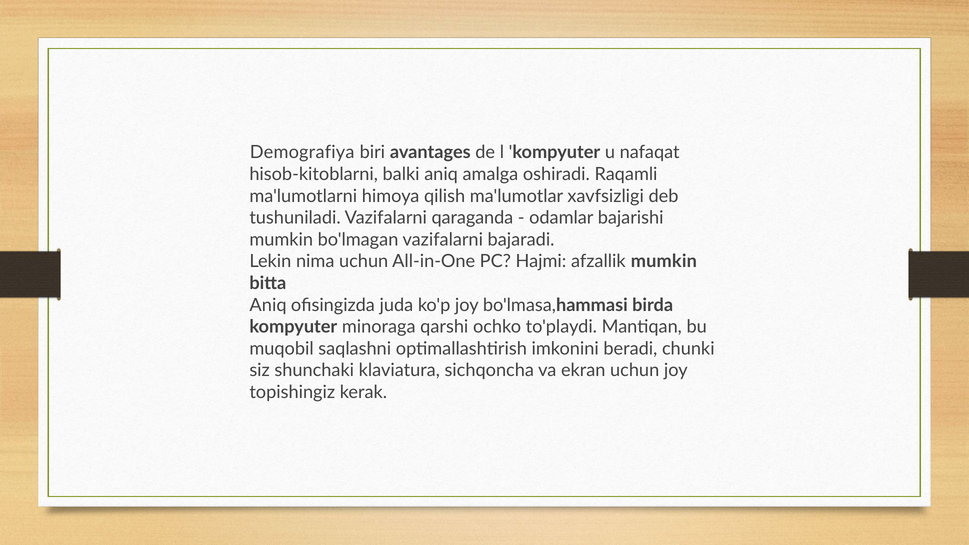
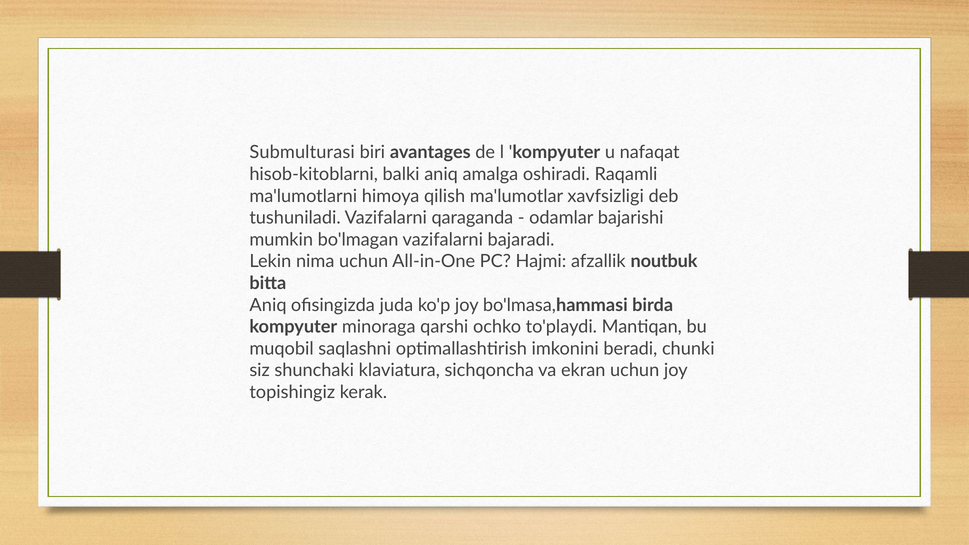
Demografiya: Demografiya -> Submulturasi (302, 152)
afzallik mumkin: mumkin -> noutbuk (664, 261)
